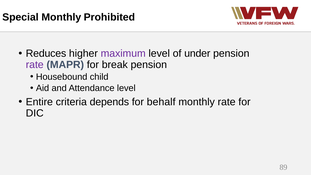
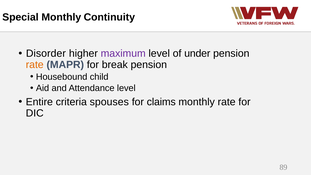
Prohibited: Prohibited -> Continuity (109, 17)
Reduces: Reduces -> Disorder (46, 53)
rate colour: purple -> orange (35, 65)
depends: depends -> spouses (109, 102)
behalf: behalf -> claims (161, 102)
